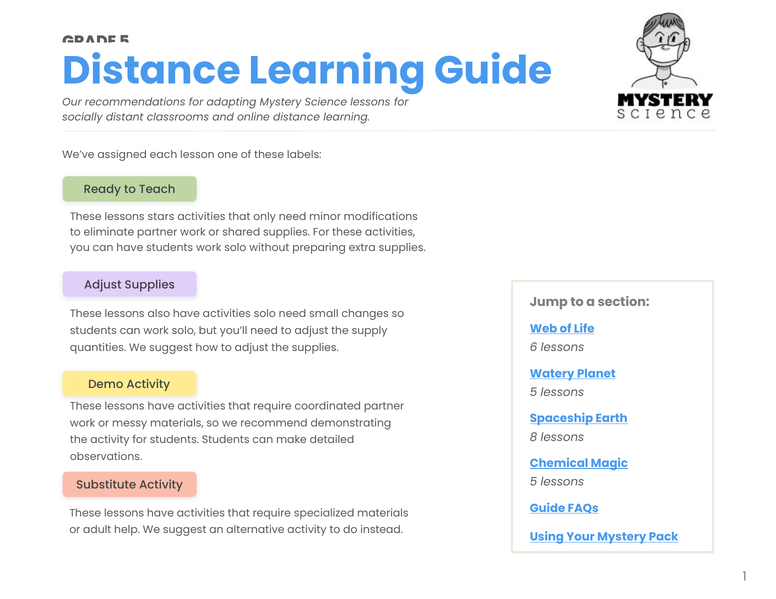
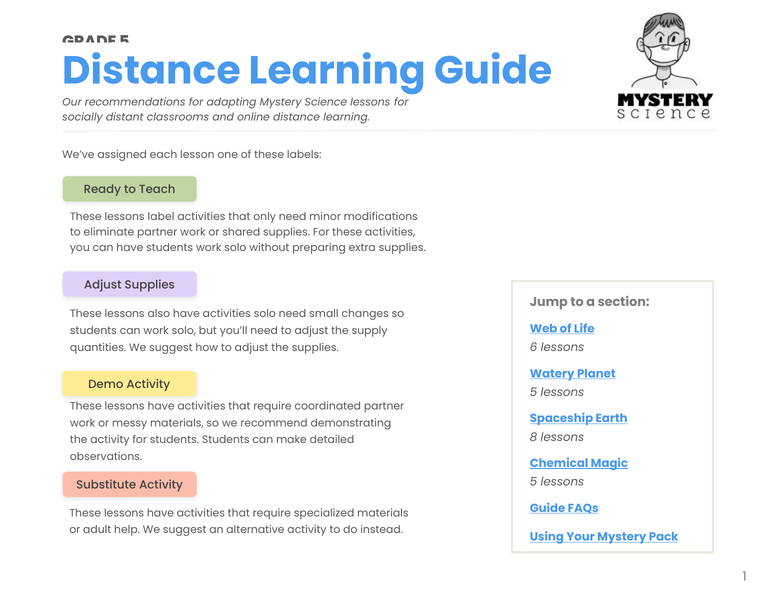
stars: stars -> label (161, 217)
